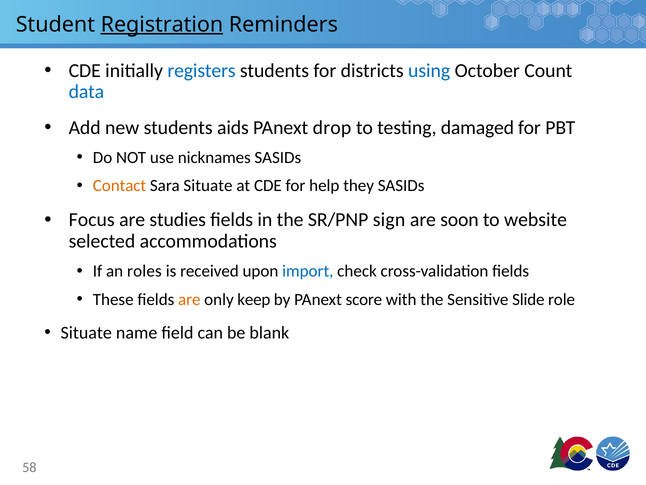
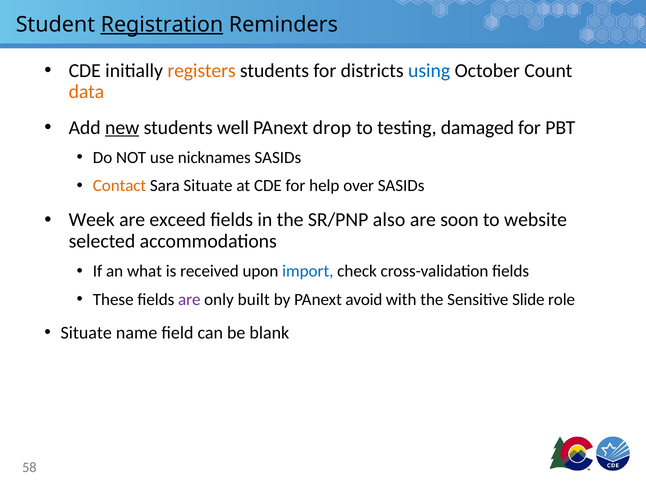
registers colour: blue -> orange (202, 70)
data colour: blue -> orange (86, 92)
new underline: none -> present (122, 127)
aids: aids -> well (233, 127)
they: they -> over (359, 186)
Focus: Focus -> Week (92, 220)
studies: studies -> exceed (178, 220)
sign: sign -> also (389, 220)
roles: roles -> what (144, 271)
are colour: orange -> purple (189, 299)
keep: keep -> built (254, 299)
score: score -> avoid (364, 299)
